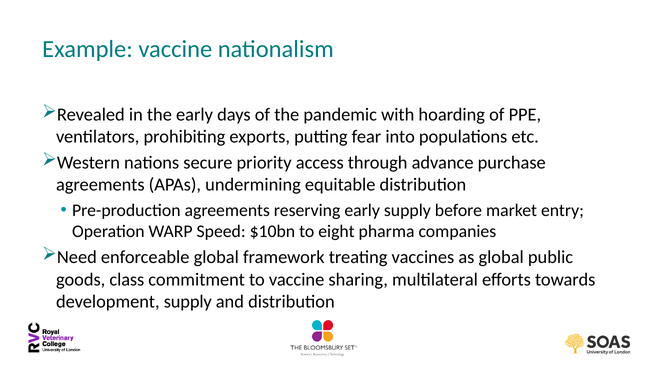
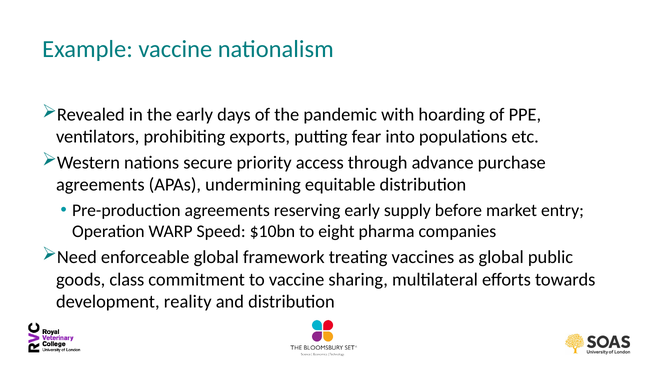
development supply: supply -> reality (188, 301)
